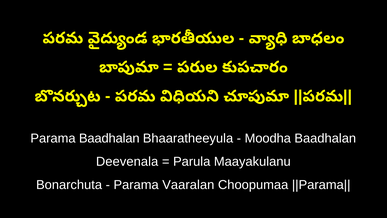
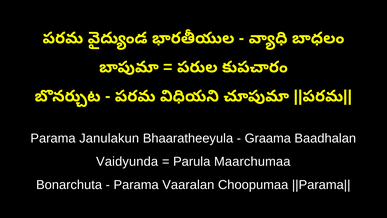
Parama Baadhalan: Baadhalan -> Janulakun (109, 138)
Moodha: Moodha -> Graama (268, 138)
Deevenala: Deevenala -> Vaidyunda (127, 161)
Maayakulanu: Maayakulanu -> Maarchumaa (252, 161)
